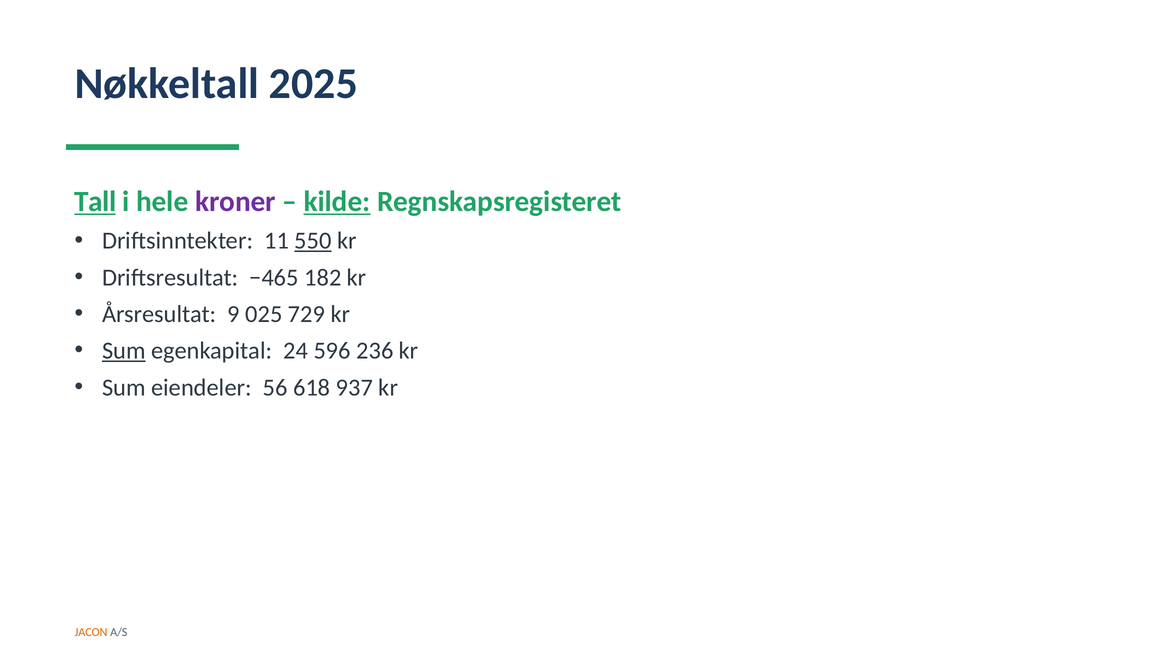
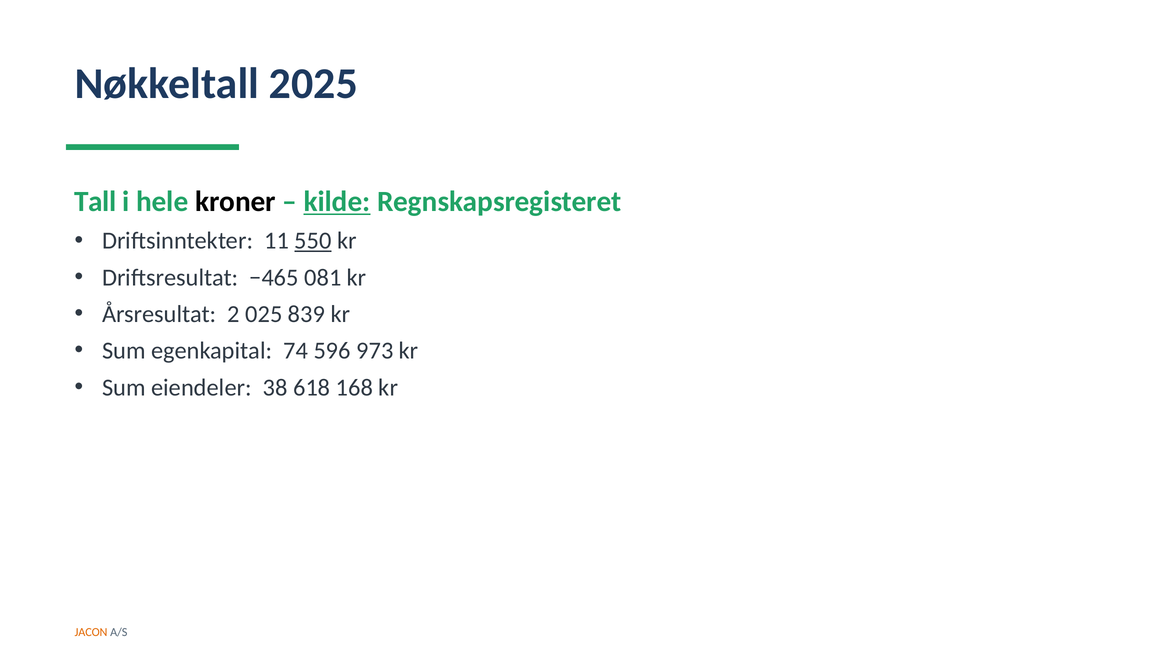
Tall underline: present -> none (95, 202)
kroner colour: purple -> black (235, 202)
182: 182 -> 081 (323, 278)
9: 9 -> 2 (234, 314)
729: 729 -> 839 (307, 314)
Sum underline: present -> none (124, 351)
24: 24 -> 74 (296, 351)
236: 236 -> 973 (375, 351)
56: 56 -> 38 (275, 388)
937: 937 -> 168 (354, 388)
